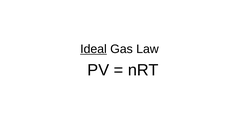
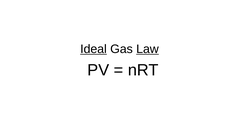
Law underline: none -> present (148, 49)
